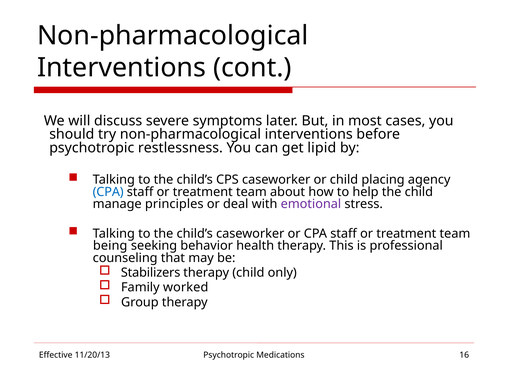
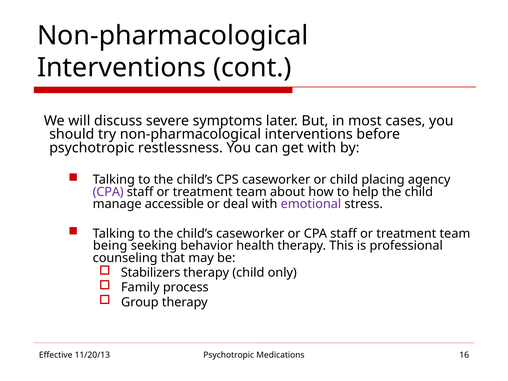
get lipid: lipid -> with (322, 148)
CPA colour: blue -> purple (108, 192)
principles: principles -> accessible (174, 204)
worked: worked -> process (186, 287)
